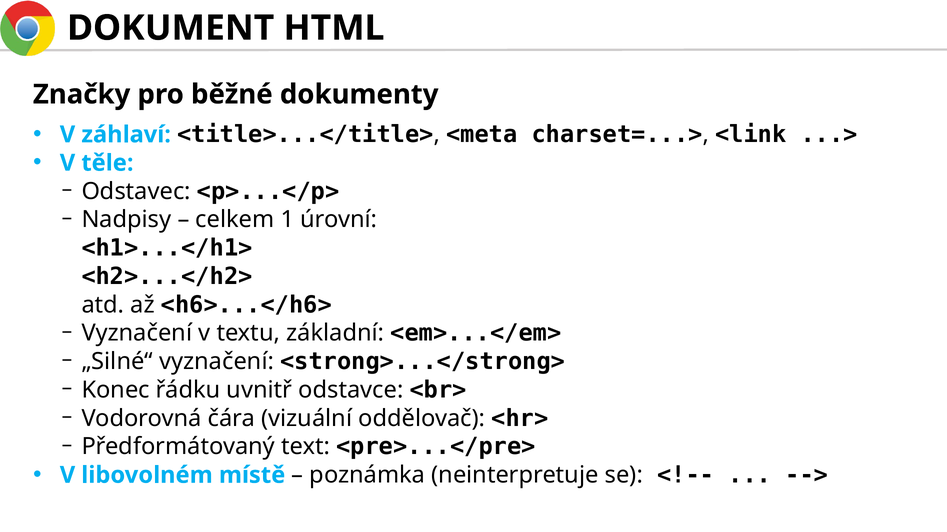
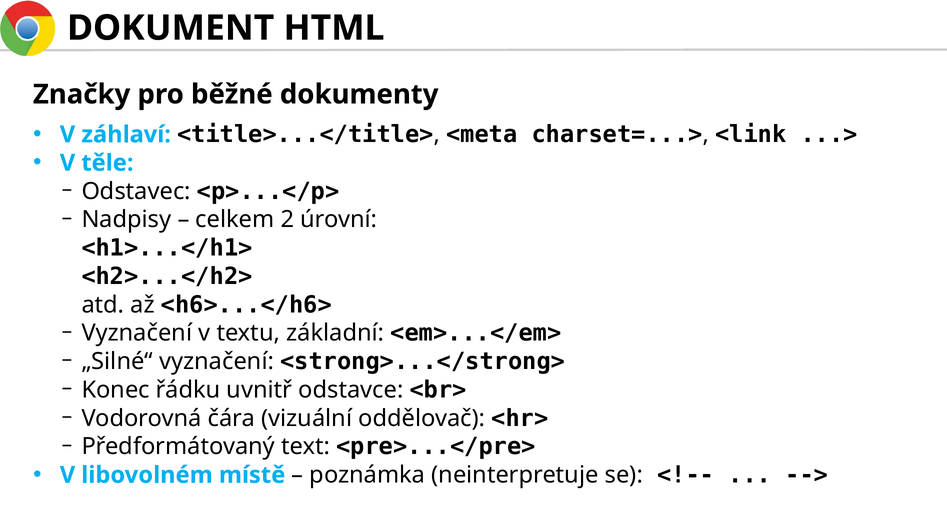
1: 1 -> 2 (287, 220)
